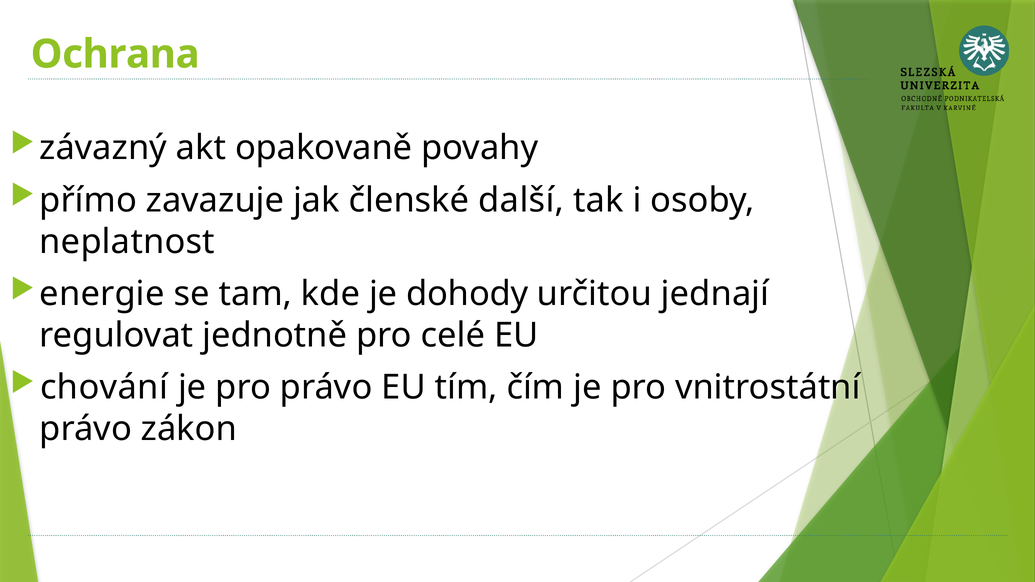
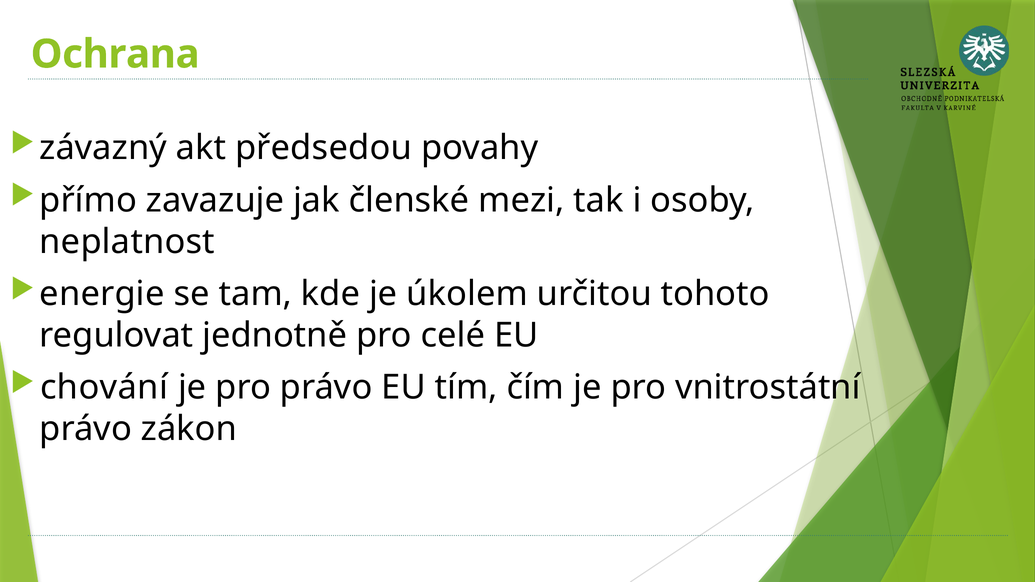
opakovaně: opakovaně -> předsedou (324, 148)
další: další -> mezi (521, 200)
dohody: dohody -> úkolem (467, 294)
jednají: jednají -> tohoto (715, 294)
